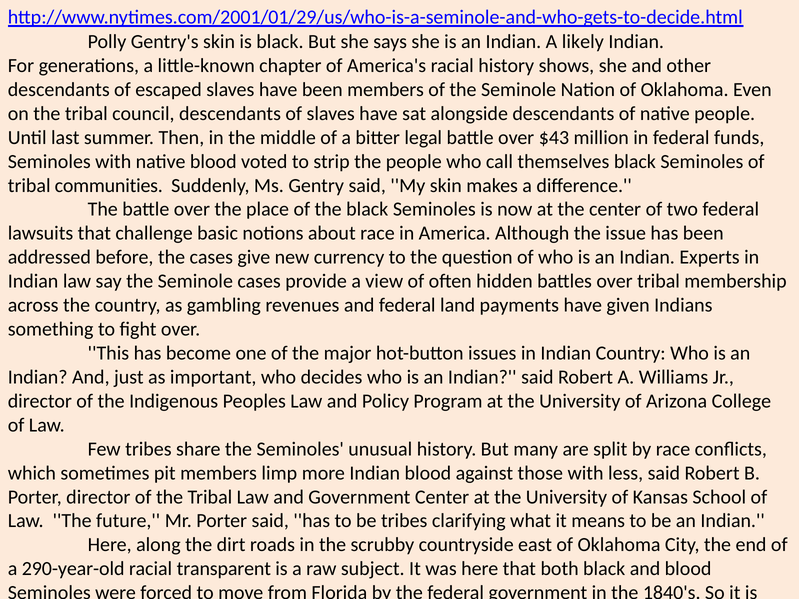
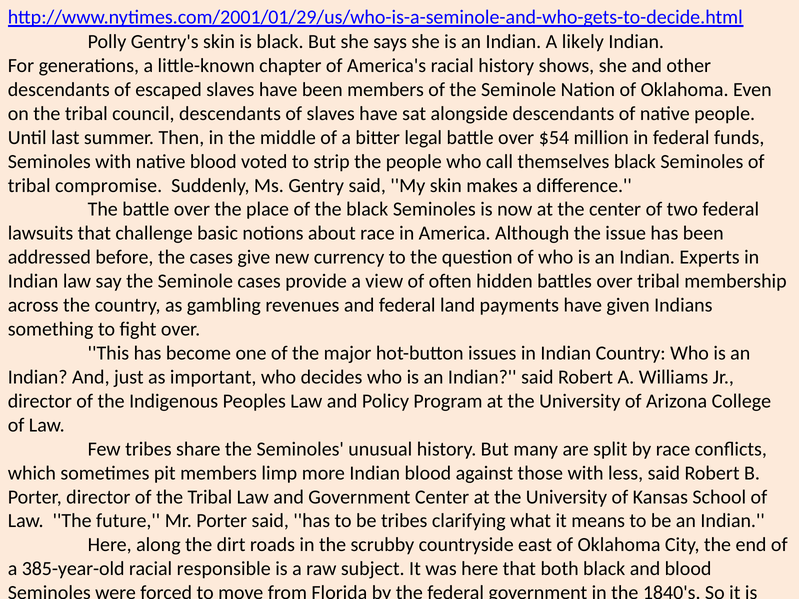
$43: $43 -> $54 (554, 138)
communities: communities -> compromise (109, 186)
290-year-old: 290-year-old -> 385-year-old (73, 569)
transparent: transparent -> responsible (224, 569)
